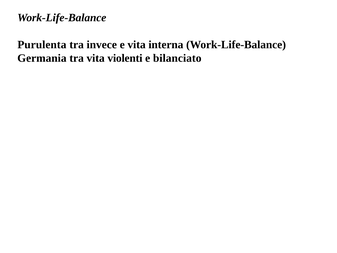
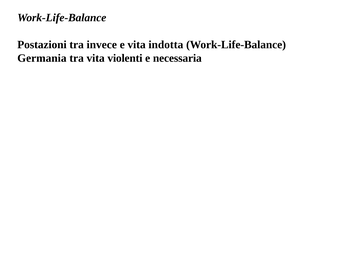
Purulenta: Purulenta -> Postazioni (42, 45)
interna: interna -> indotta (166, 45)
bilanciato: bilanciato -> necessaria (177, 58)
